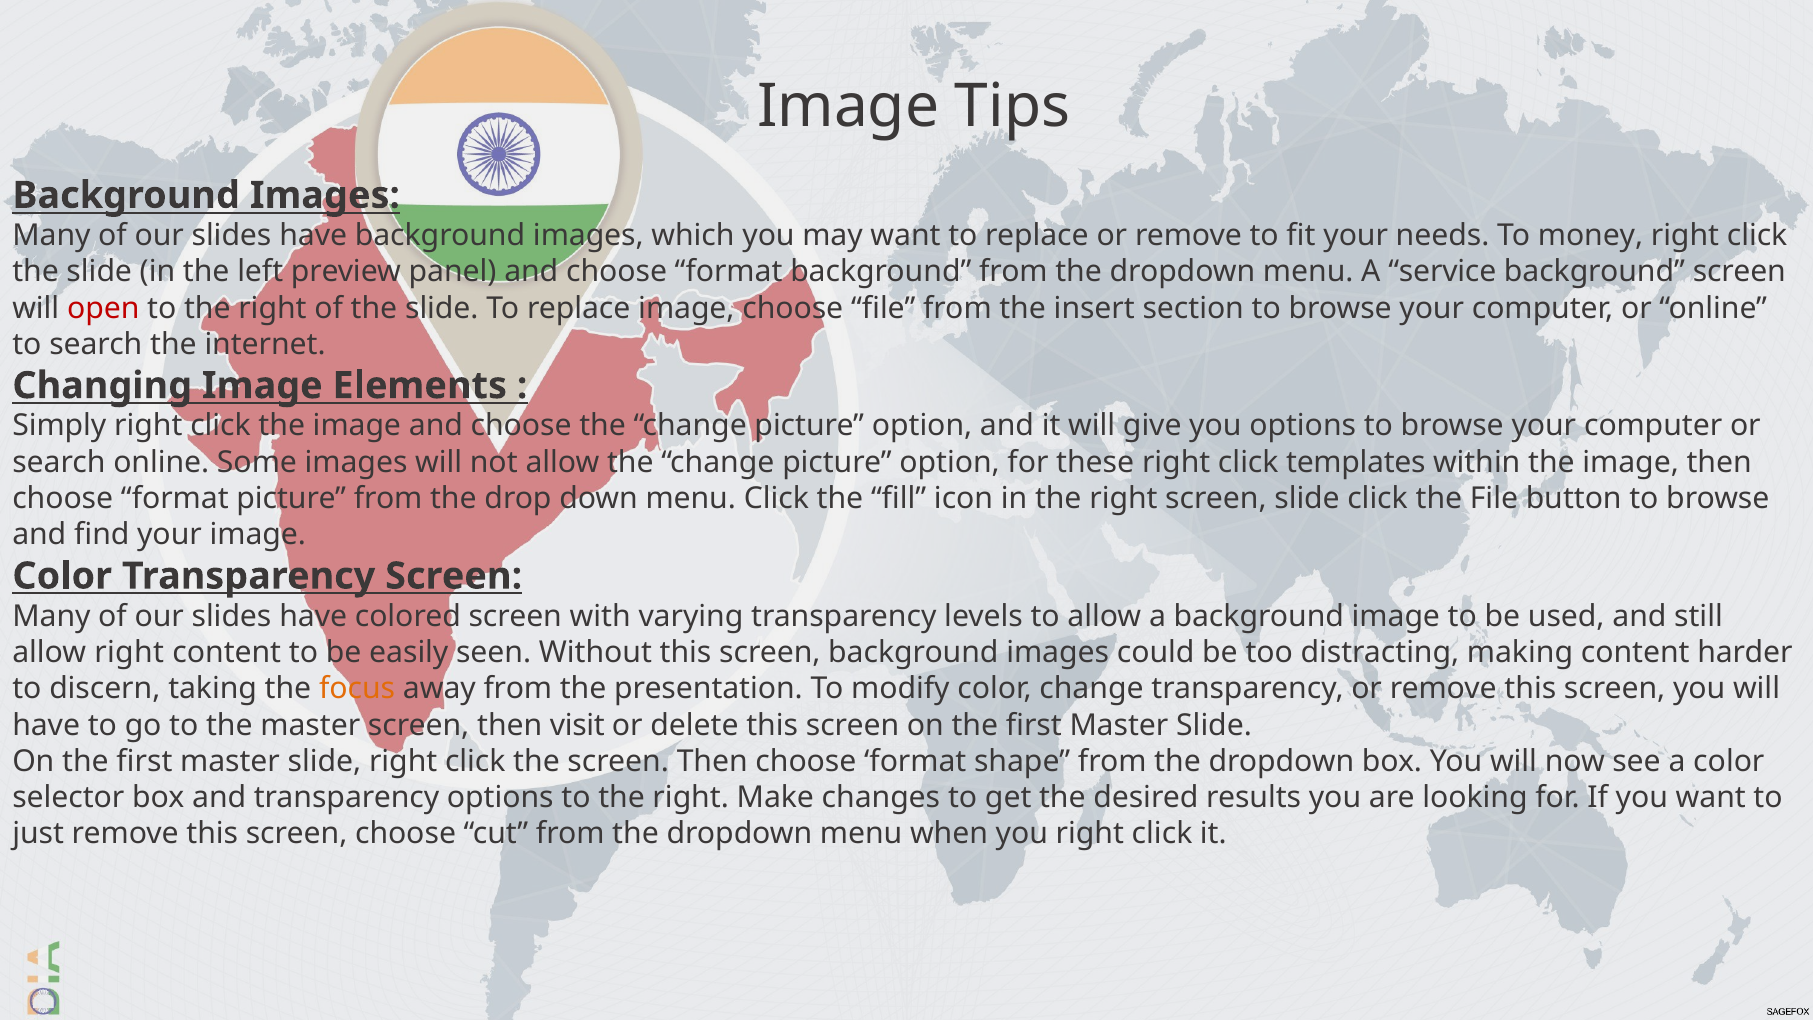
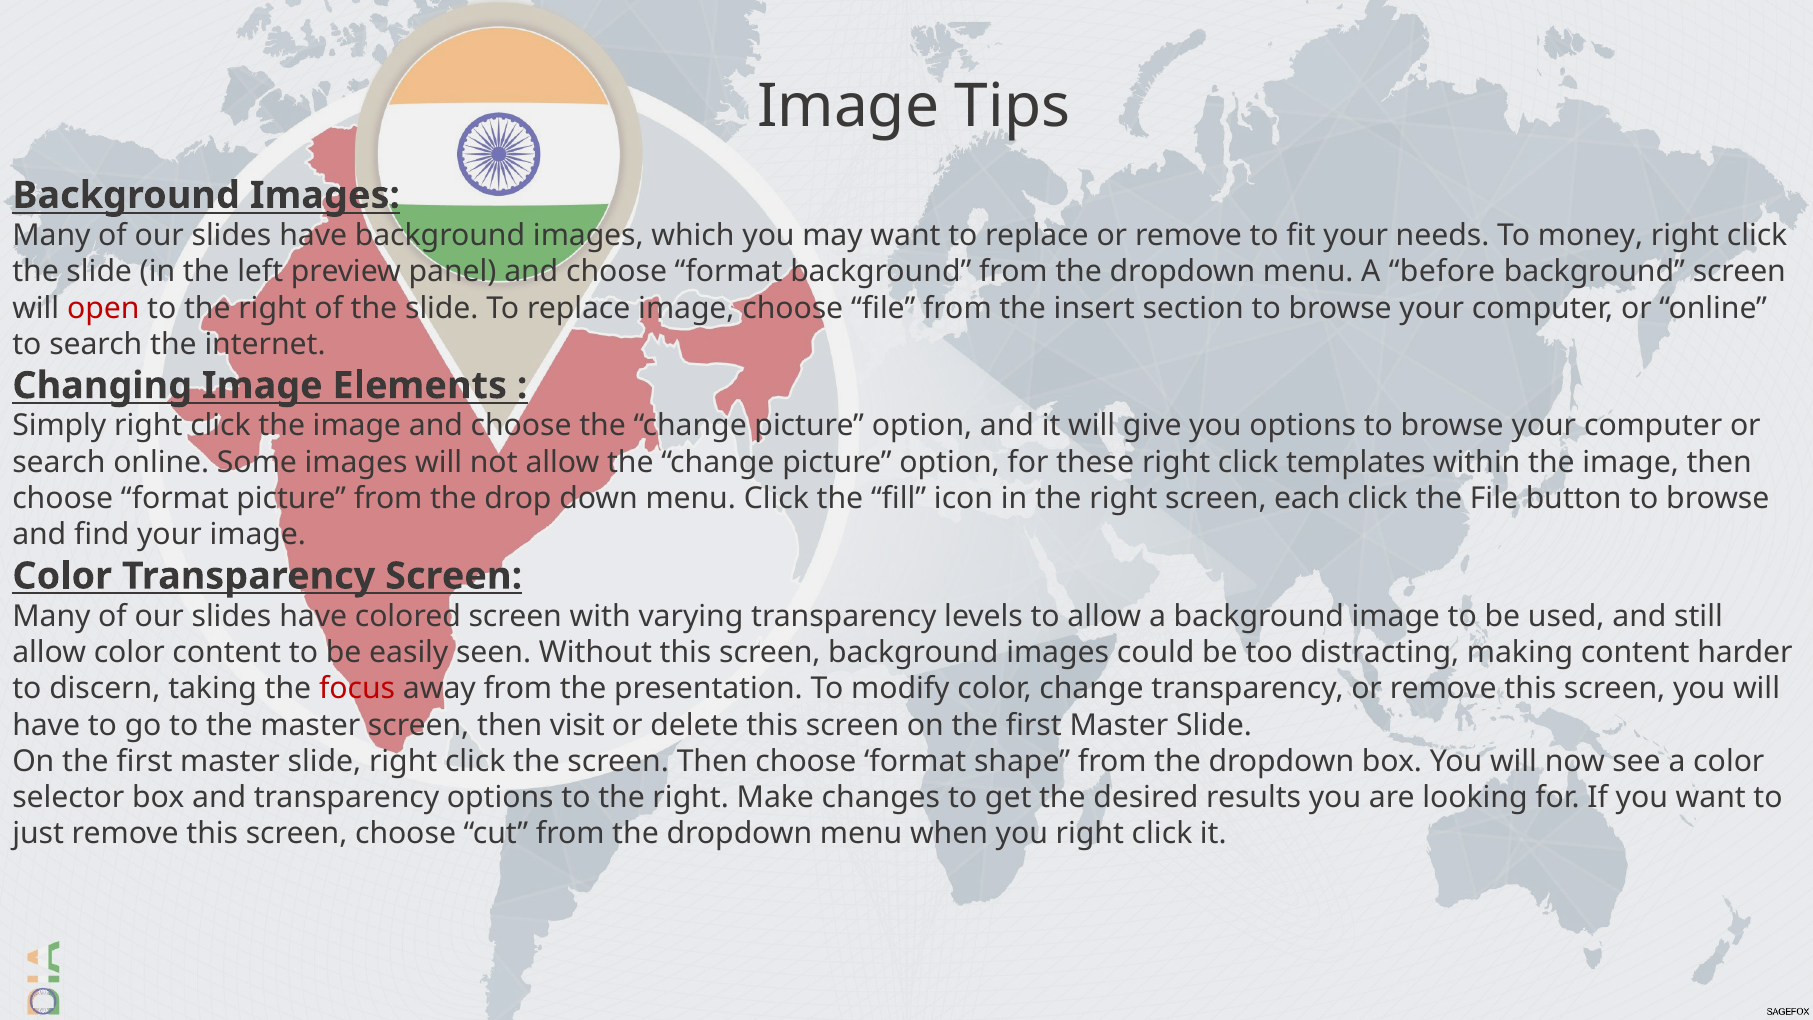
service: service -> before (1442, 272)
screen slide: slide -> each (1307, 498)
allow right: right -> color (129, 652)
focus colour: orange -> red (357, 689)
